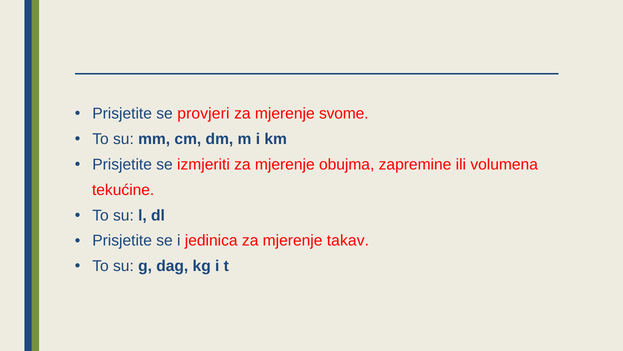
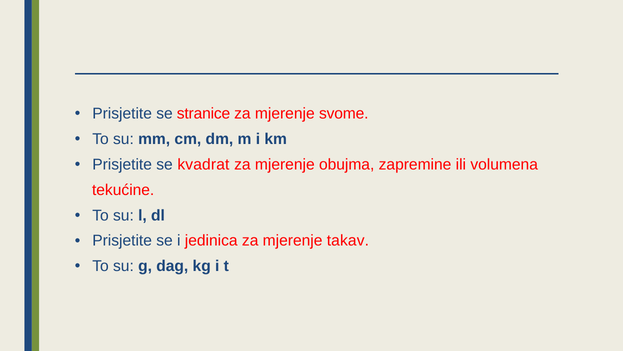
provjeri: provjeri -> stranice (204, 114)
izmjeriti: izmjeriti -> kvadrat (203, 164)
